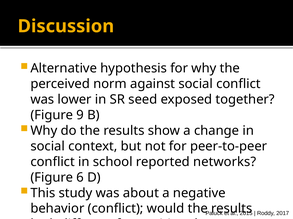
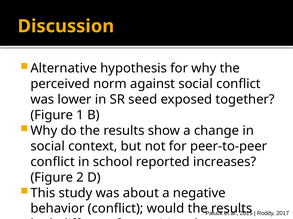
9: 9 -> 1 (80, 115)
networks: networks -> increases (225, 162)
6: 6 -> 2 (80, 178)
